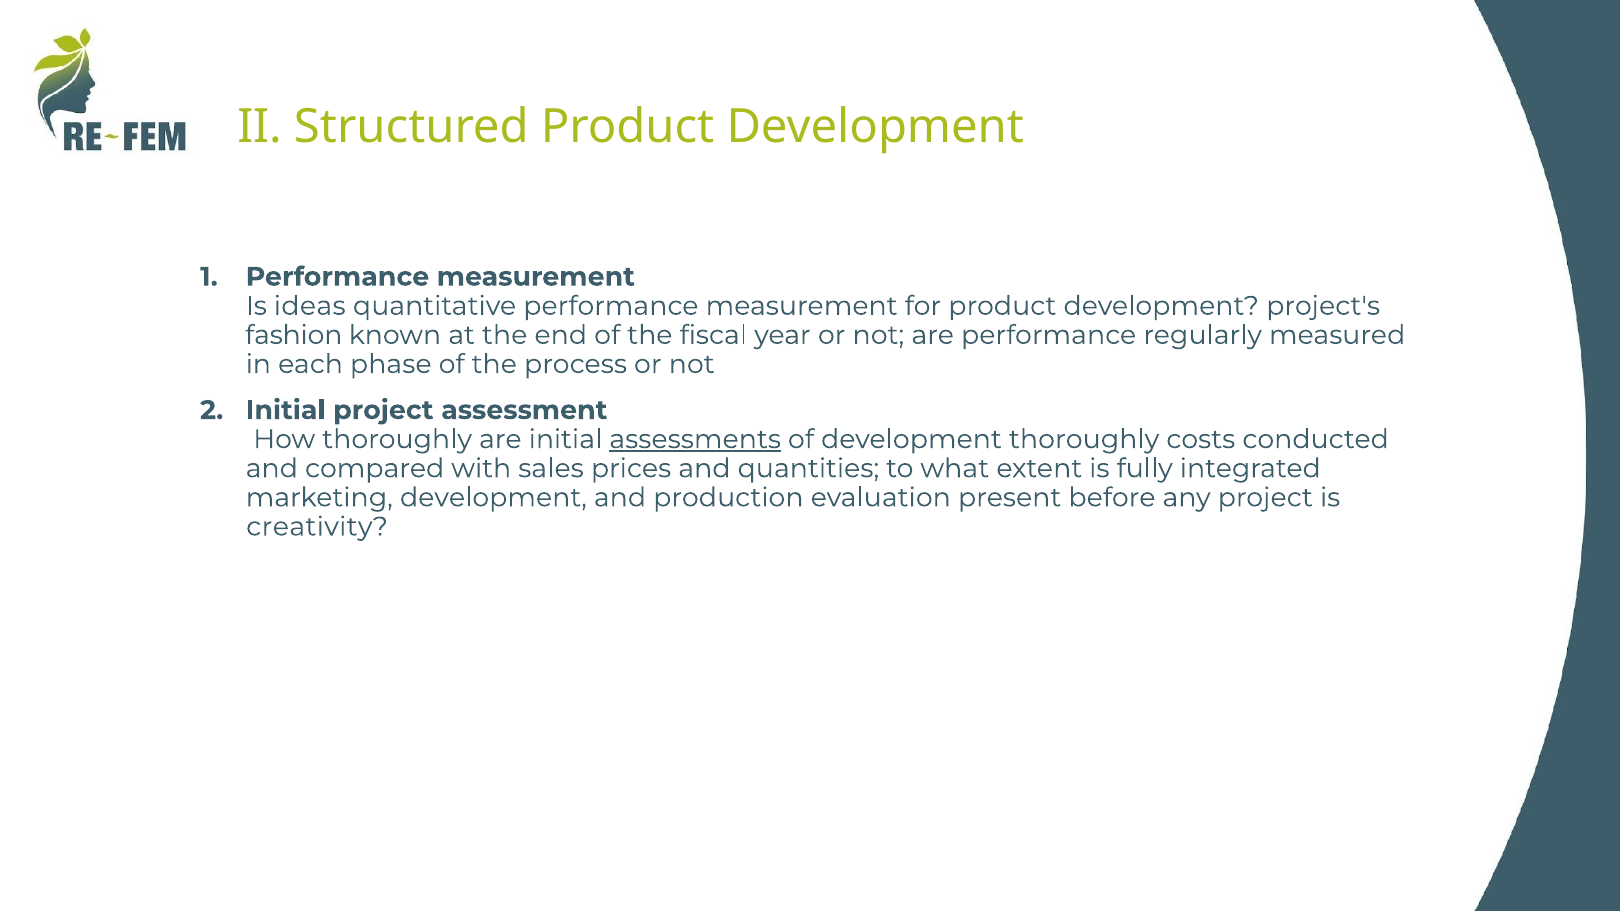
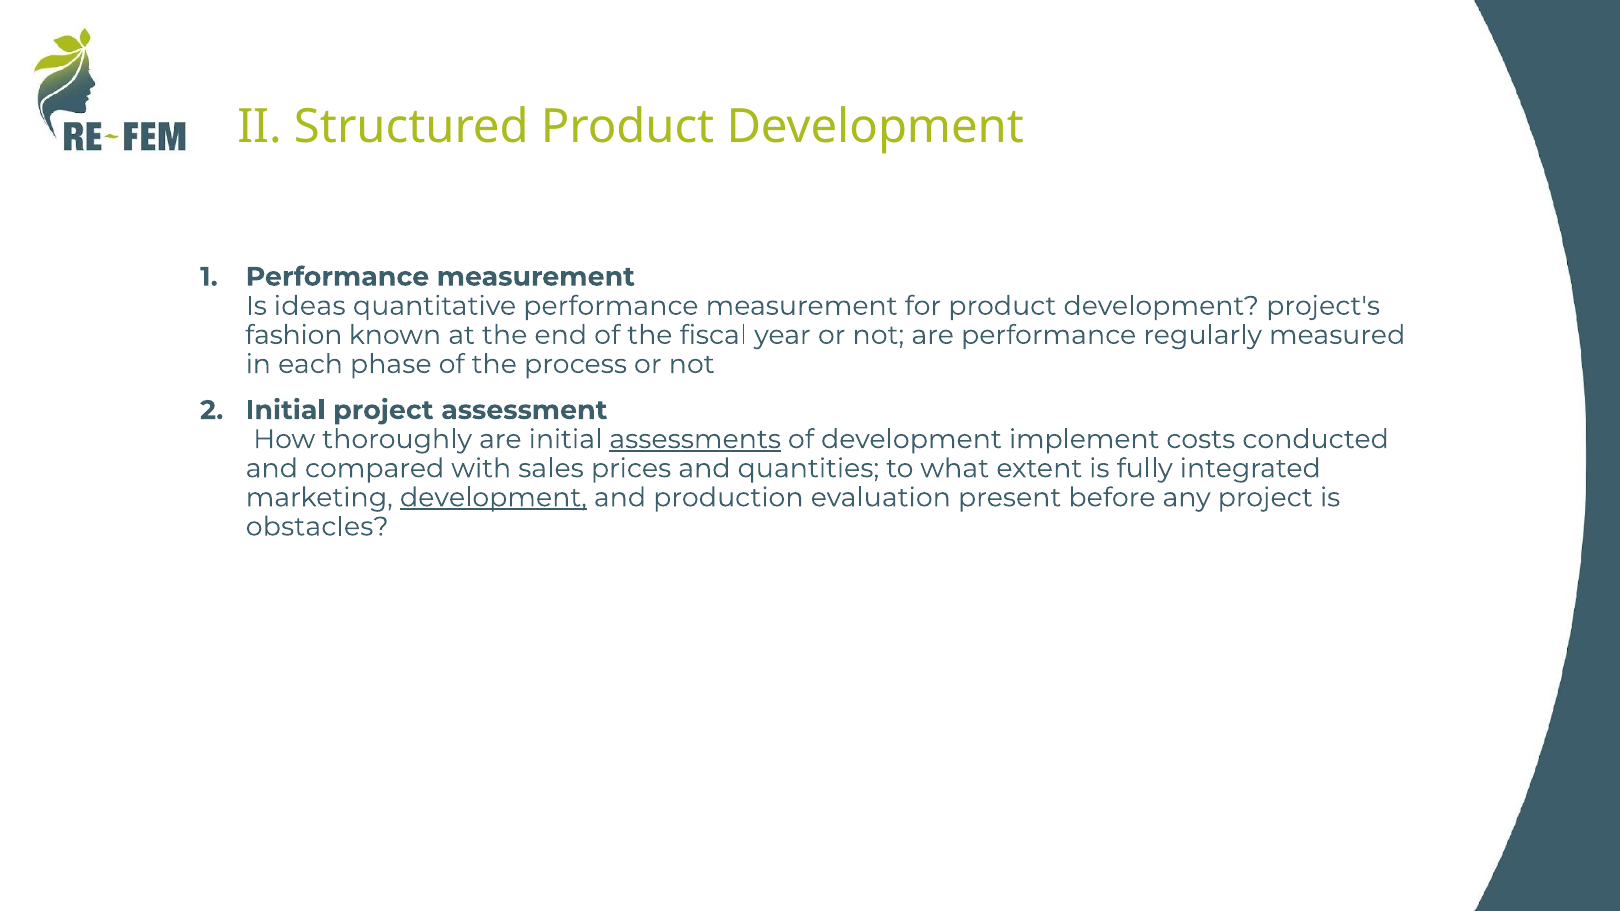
development thoroughly: thoroughly -> implement (1084, 439)
development underline: none -> present (493, 498)
creativity: creativity -> obstacles (317, 527)
